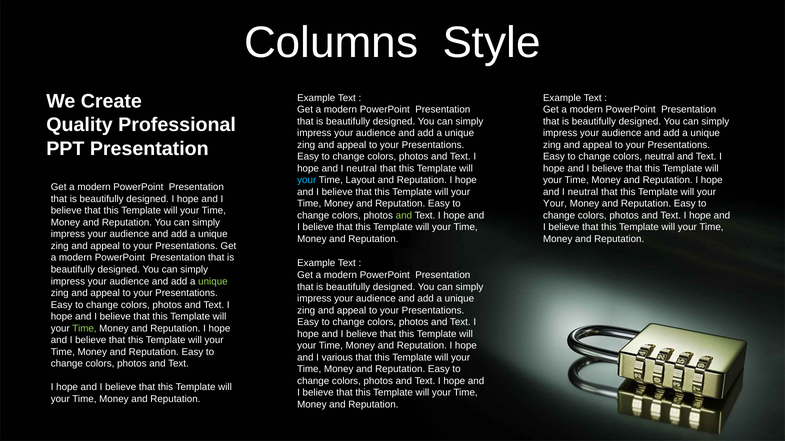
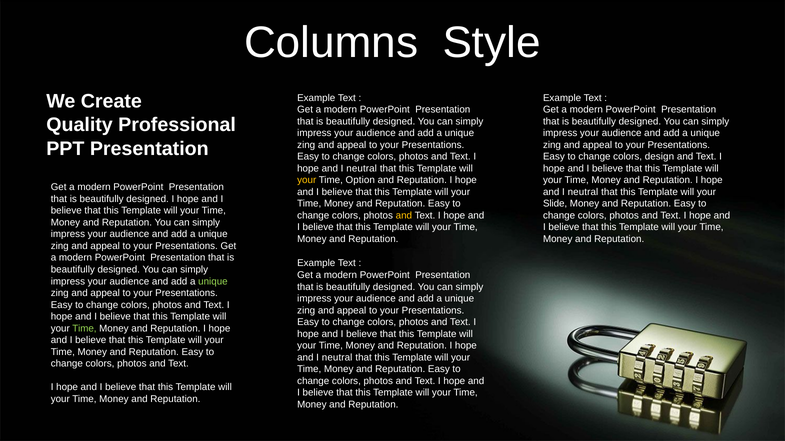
colors neutral: neutral -> design (659, 157)
your colour: light blue -> yellow (307, 180)
Layout: Layout -> Option (360, 180)
Your: Your -> Slide (555, 204)
and colour: light green -> yellow (404, 216)
various: various -> neutral (337, 358)
